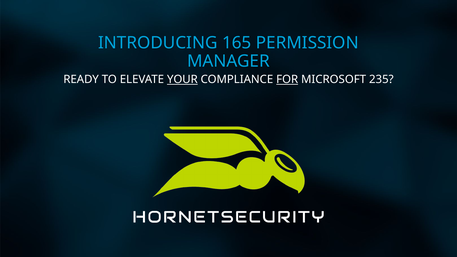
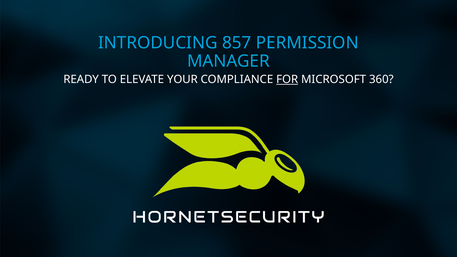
165: 165 -> 857 (237, 43)
YOUR underline: present -> none (182, 79)
235: 235 -> 360 (381, 79)
